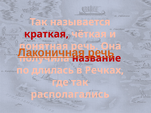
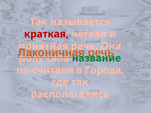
название colour: red -> green (96, 58)
длилась: длилась -> считали (53, 70)
Речках: Речках -> Города (104, 70)
